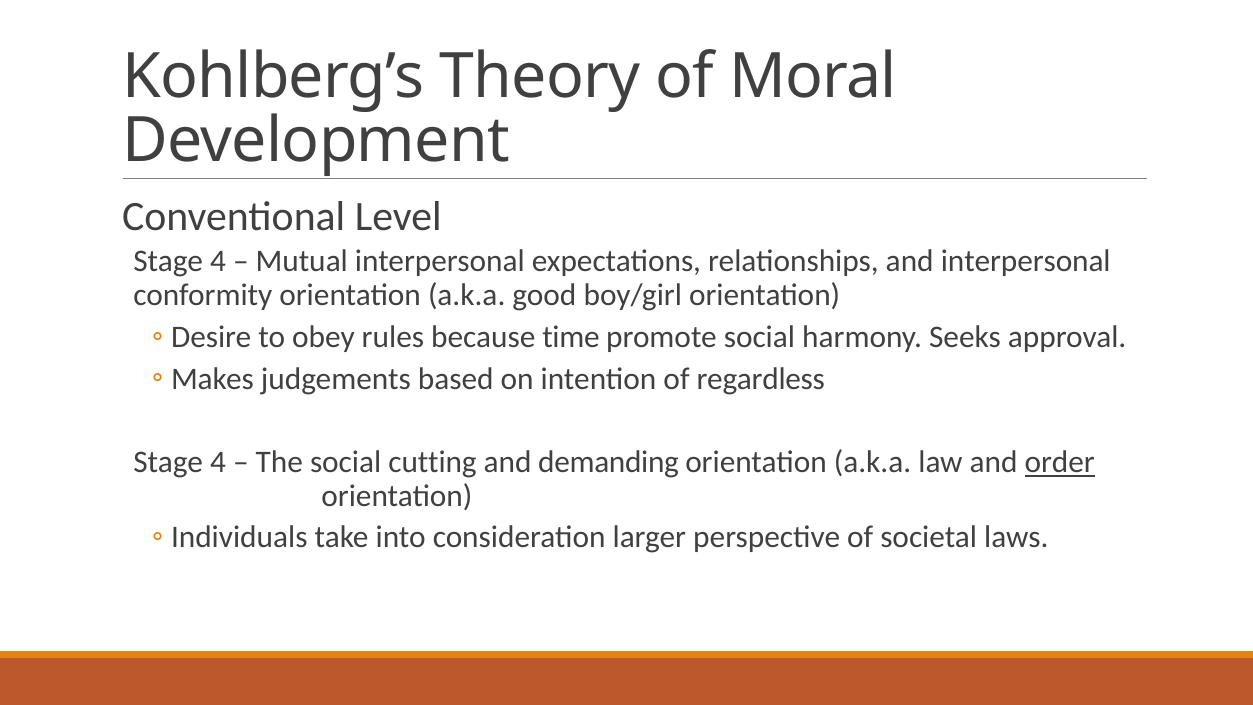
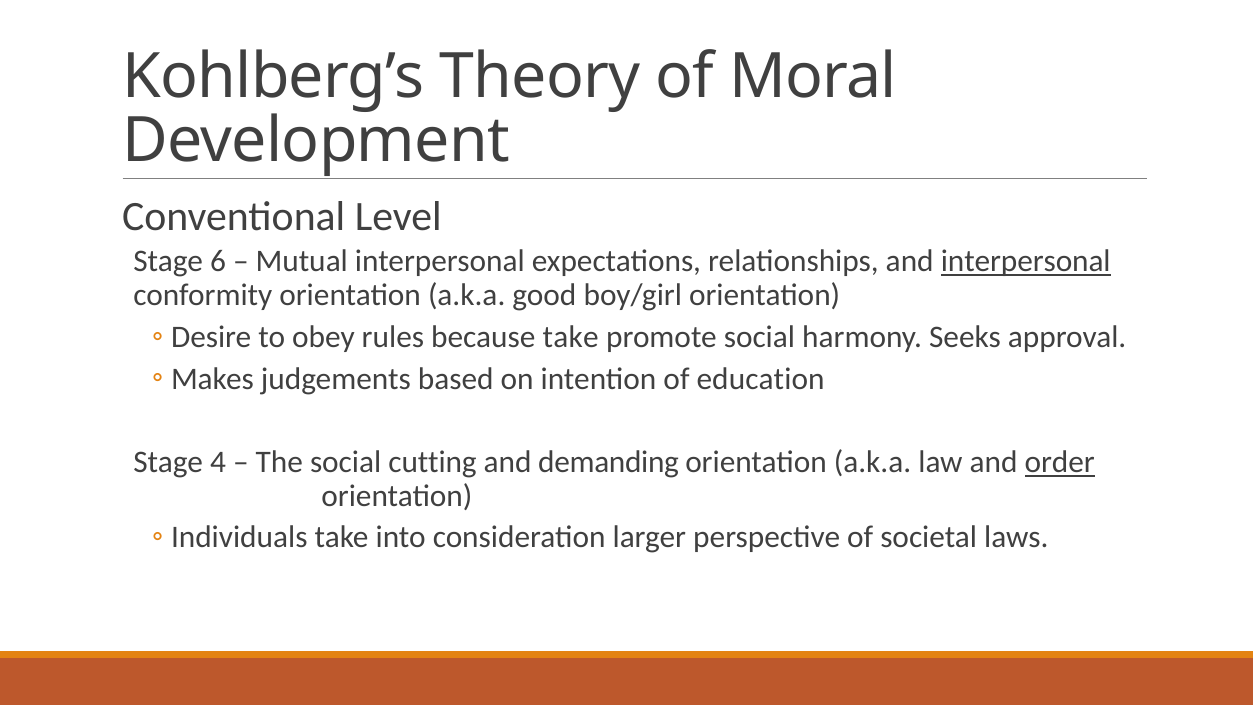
4: 4 -> 6 (218, 262)
interpersonal underline: none -> present (1026, 262)
because time: time -> take (571, 337)
regardless: regardless -> education (761, 379)
